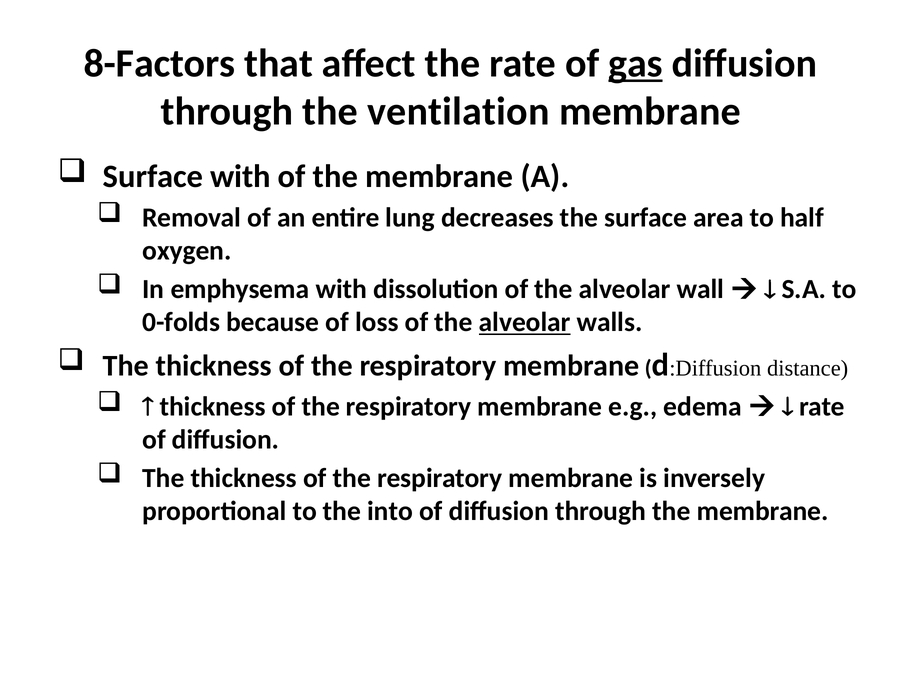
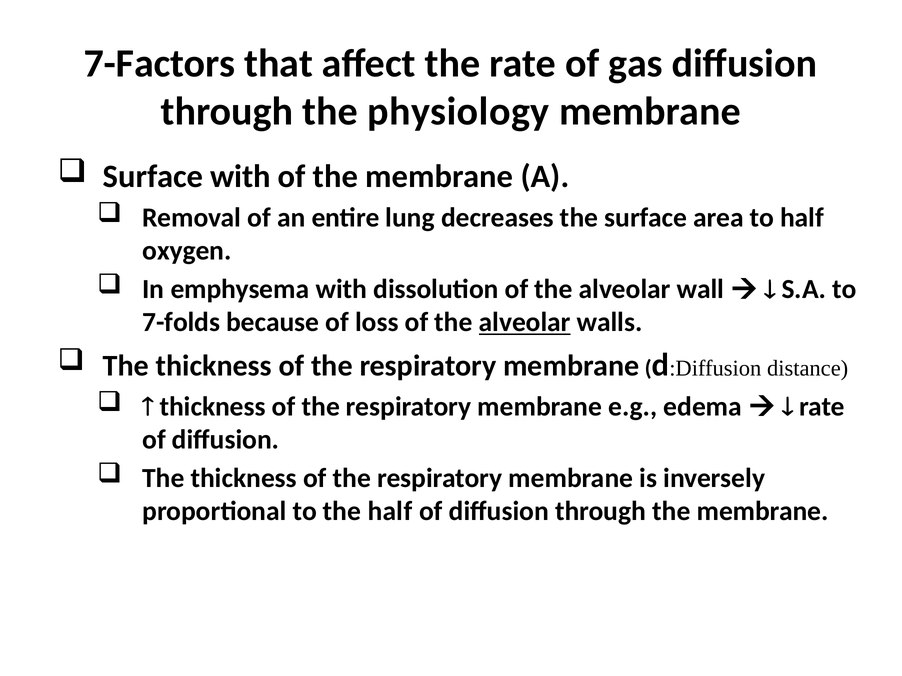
8-Factors: 8-Factors -> 7-Factors (160, 64)
gas underline: present -> none (635, 64)
ventilation: ventilation -> physiology (458, 112)
0-folds: 0-folds -> 7-folds (181, 323)
the into: into -> half (390, 511)
